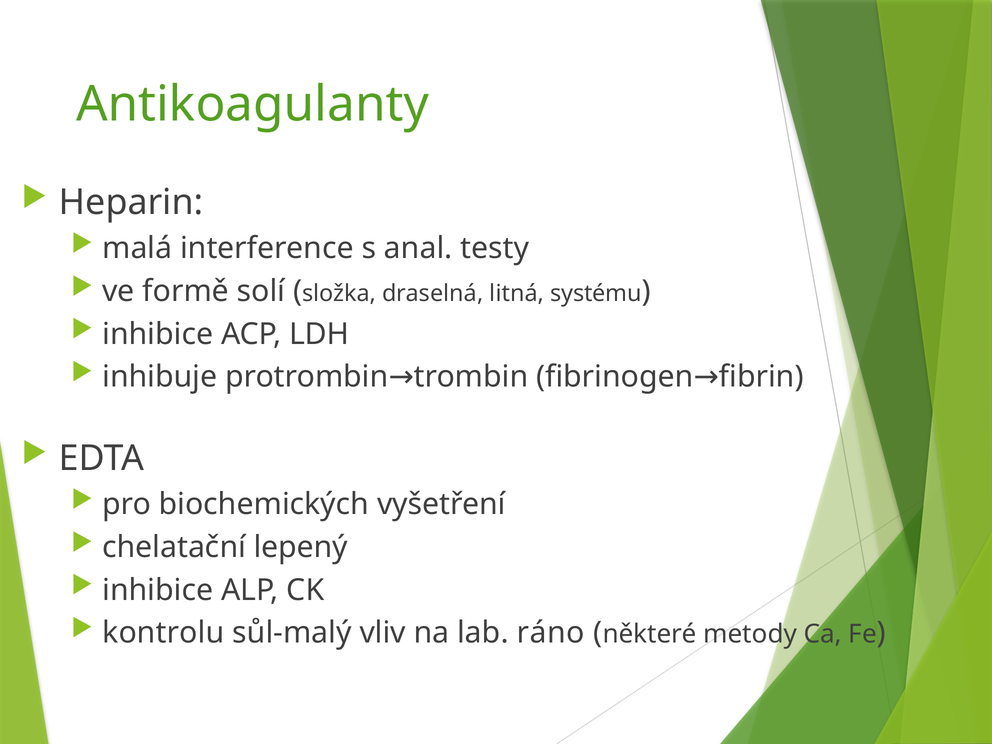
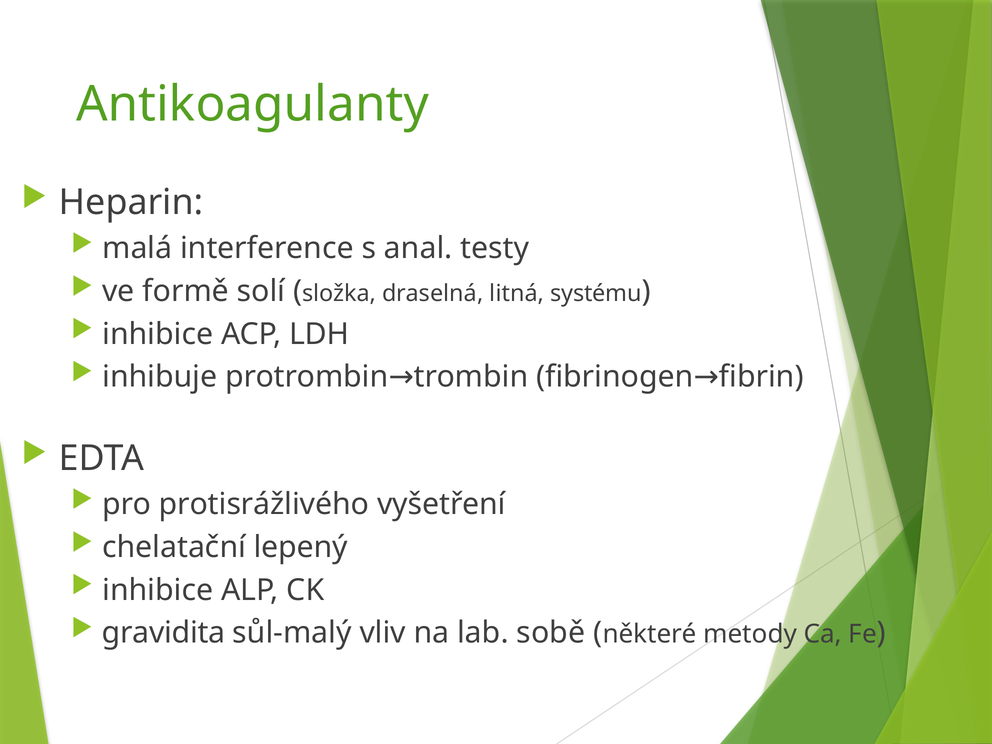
biochemických: biochemických -> protisrážlivého (264, 504)
kontrolu: kontrolu -> gravidita (164, 633)
ráno: ráno -> sobě (551, 633)
